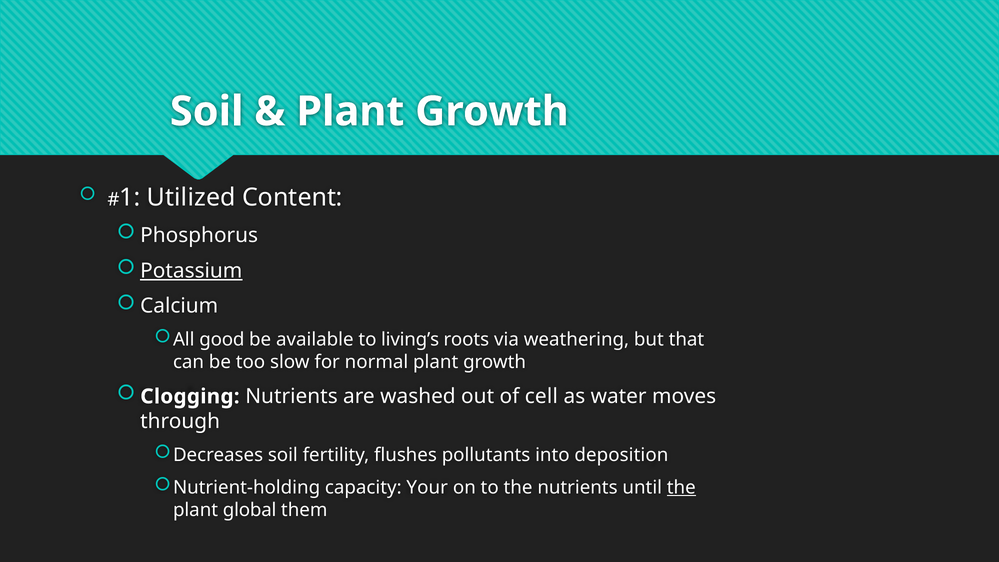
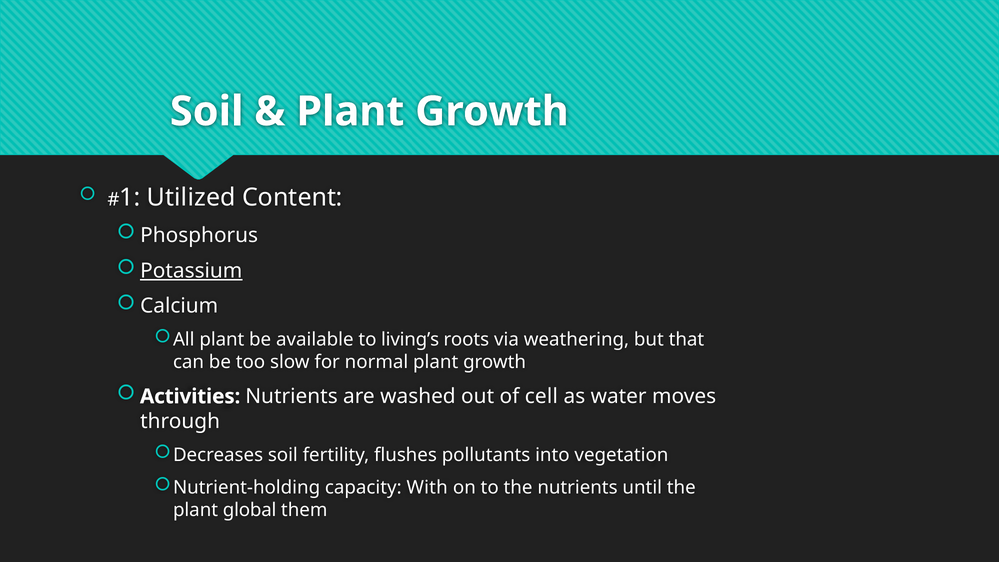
All good: good -> plant (222, 340)
Clogging: Clogging -> Activities (190, 396)
deposition: deposition -> vegetation (621, 455)
Your: Your -> With (427, 487)
the underline: present -> none (681, 487)
